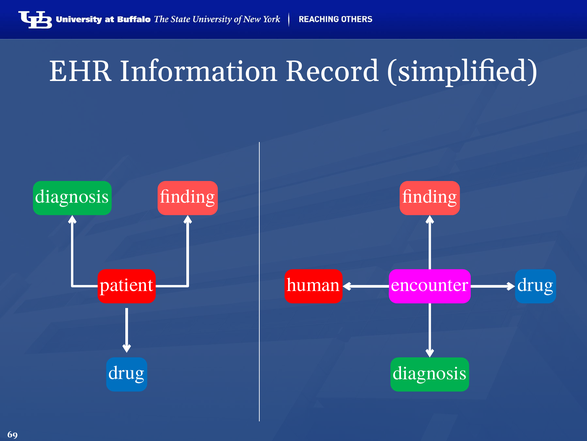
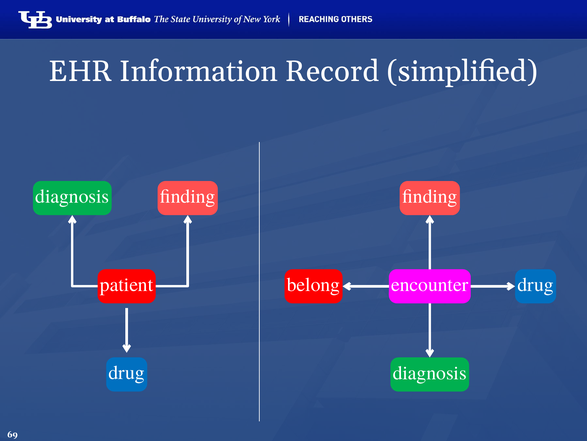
human: human -> belong (313, 284)
